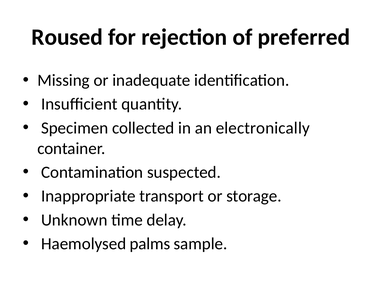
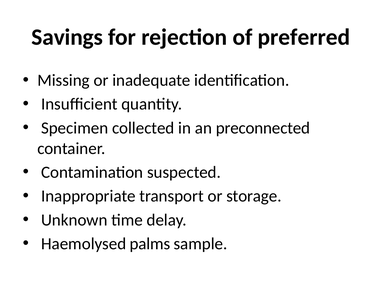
Roused: Roused -> Savings (67, 37)
electronically: electronically -> preconnected (263, 128)
